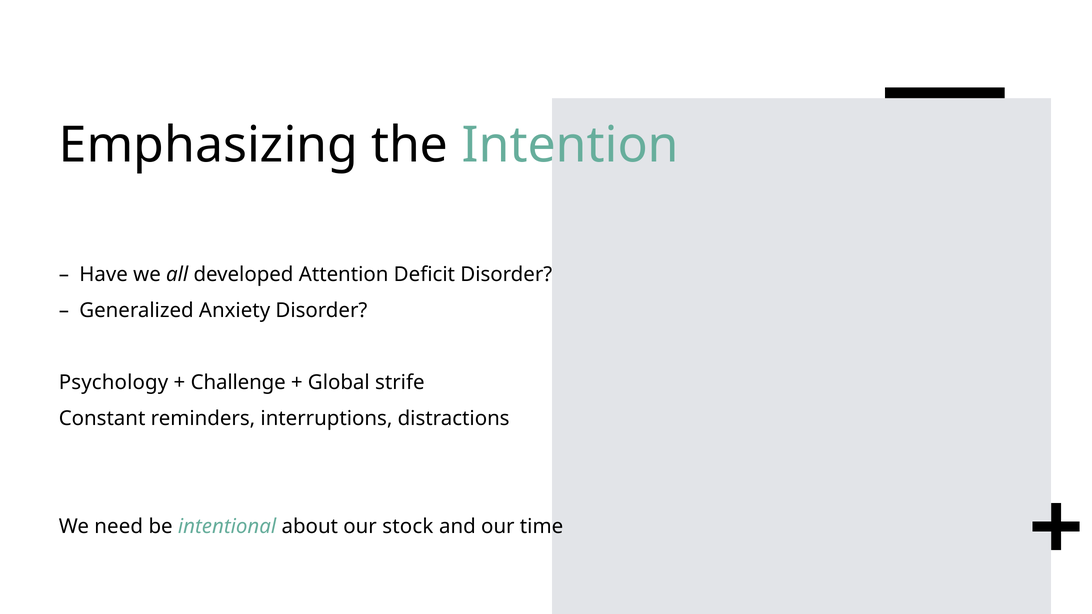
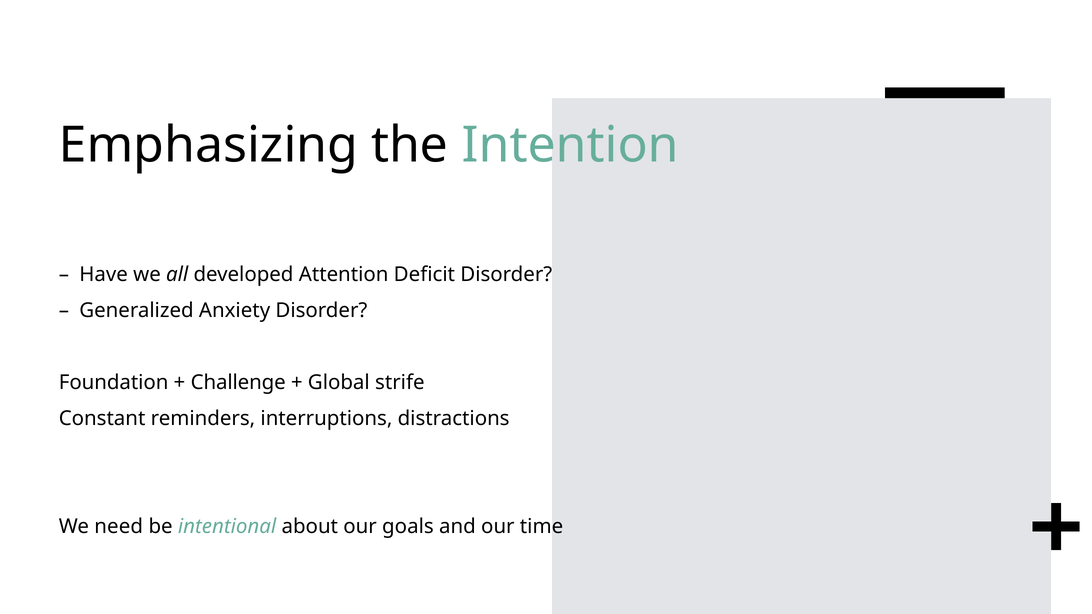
Psychology: Psychology -> Foundation (114, 383)
stock: stock -> goals (408, 526)
